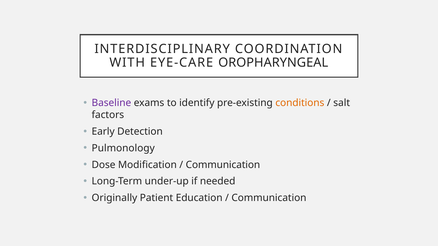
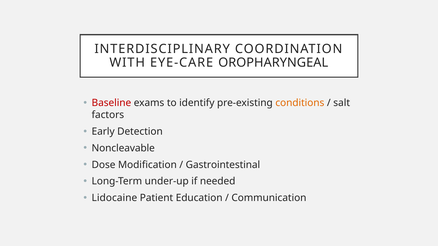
Baseline colour: purple -> red (111, 103)
Pulmonology: Pulmonology -> Noncleavable (123, 148)
Communication: Communication -> Gastrointestinal (223, 165)
Originally: Originally -> Lidocaine (114, 198)
